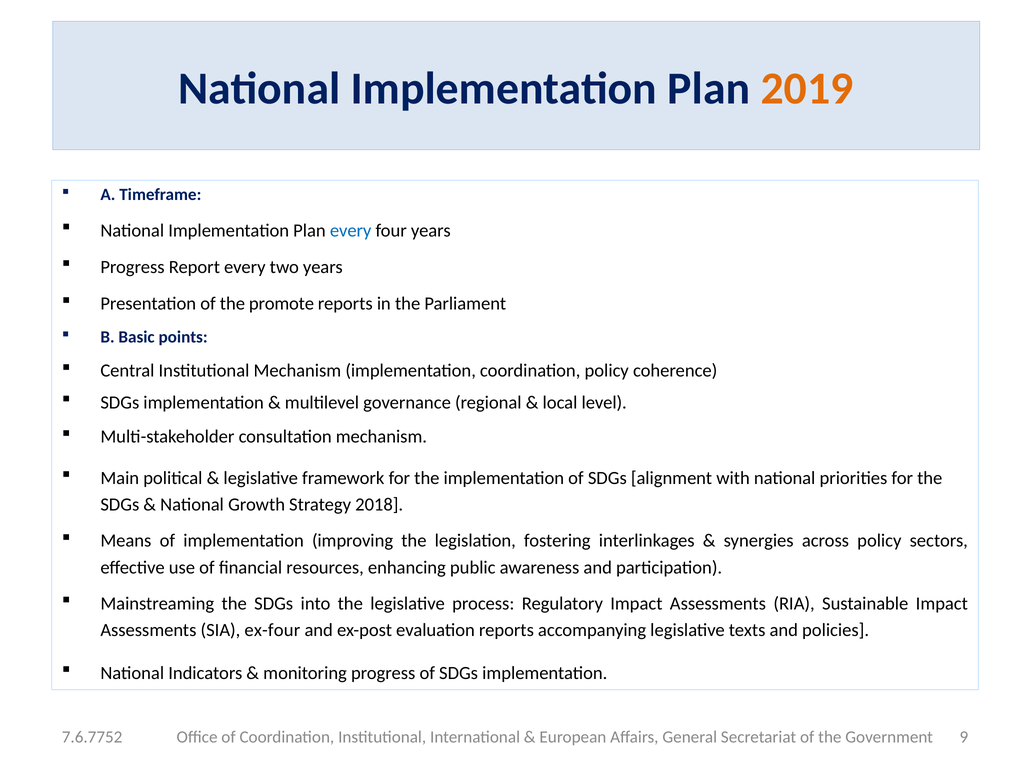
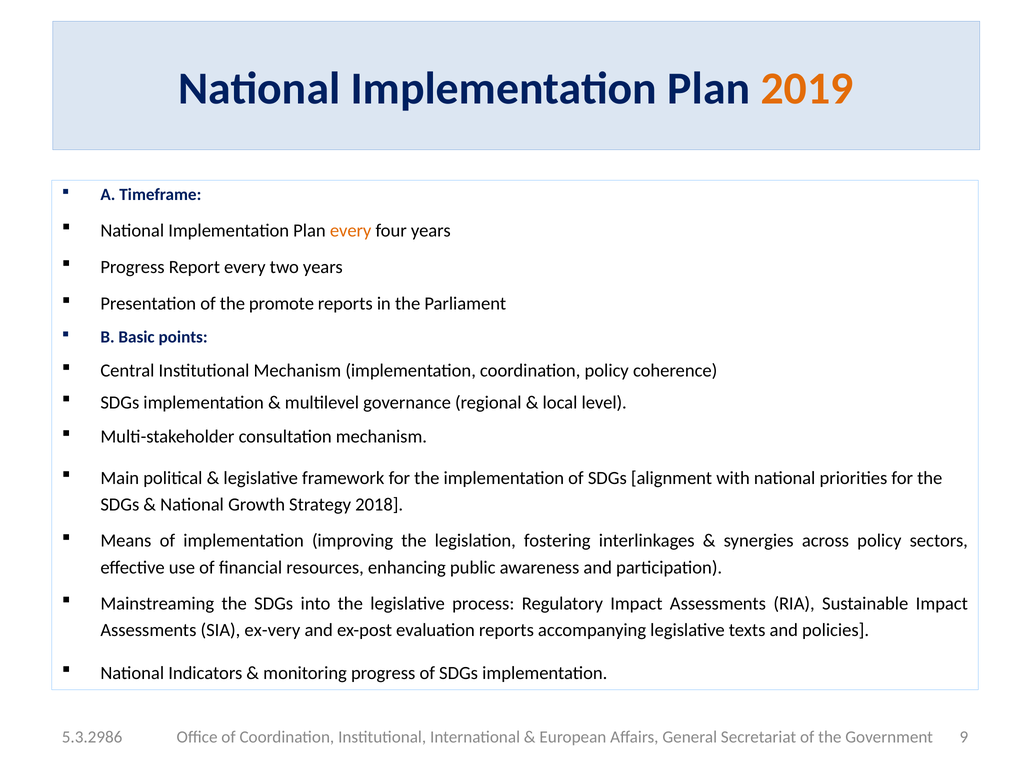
every colour: blue -> orange (351, 231)
ex-four: ex-four -> ex-very (272, 631)
7.6.7752: 7.6.7752 -> 5.3.2986 (92, 738)
